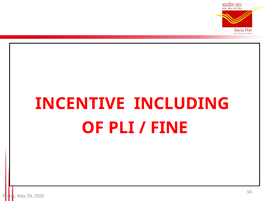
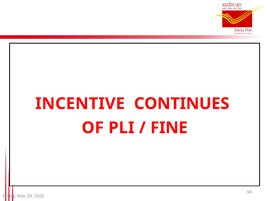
INCLUDING: INCLUDING -> CONTINUES (182, 104)
